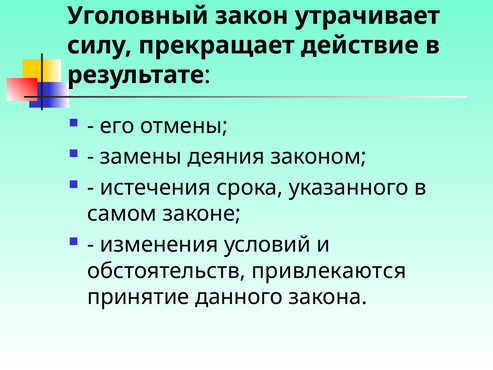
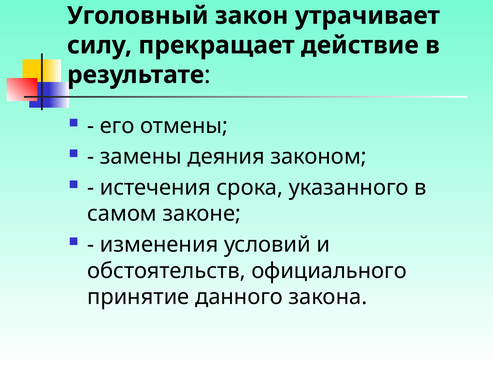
привлекаются: привлекаются -> официального (329, 271)
